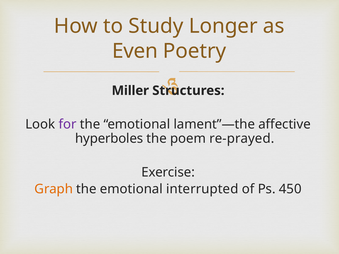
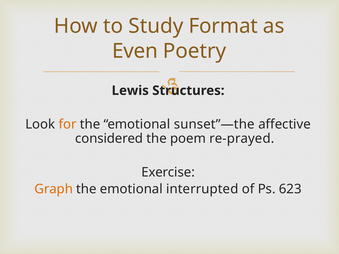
Longer: Longer -> Format (223, 26)
Miller: Miller -> Lewis (130, 91)
for colour: purple -> orange (68, 124)
lament”—the: lament”—the -> sunset”—the (214, 124)
hyperboles: hyperboles -> considered (109, 139)
450: 450 -> 623 (290, 189)
